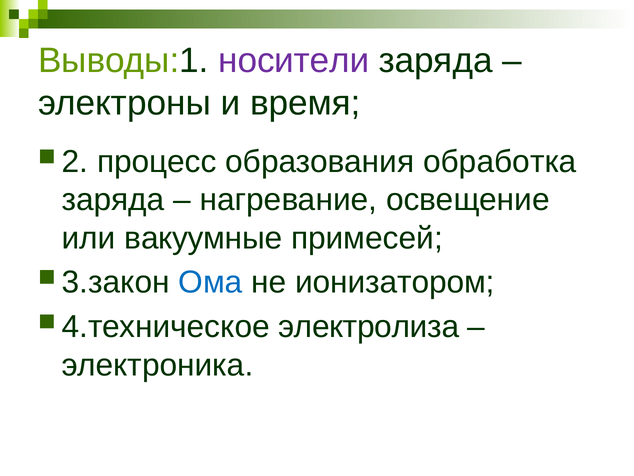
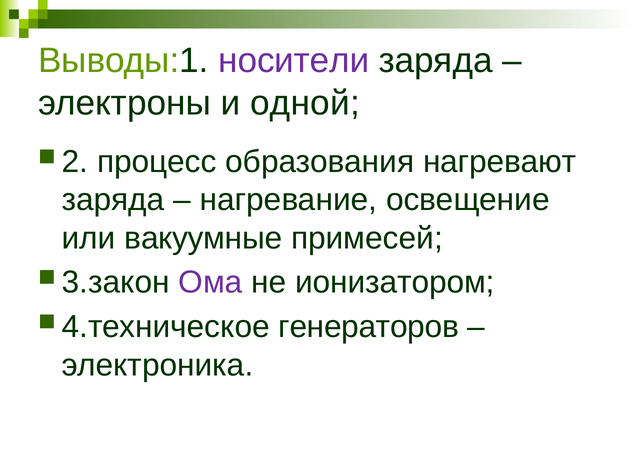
время: время -> одной (305, 103)
обработка: обработка -> нагревают (500, 162)
Ома colour: blue -> purple (210, 282)
электролиза: электролиза -> генераторов (369, 327)
